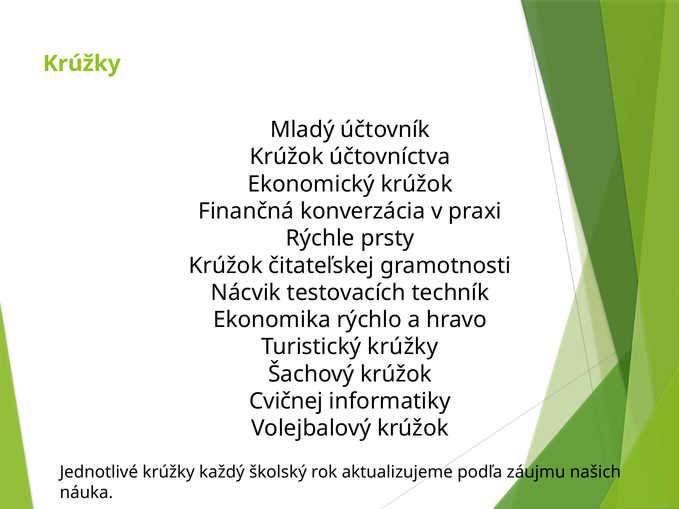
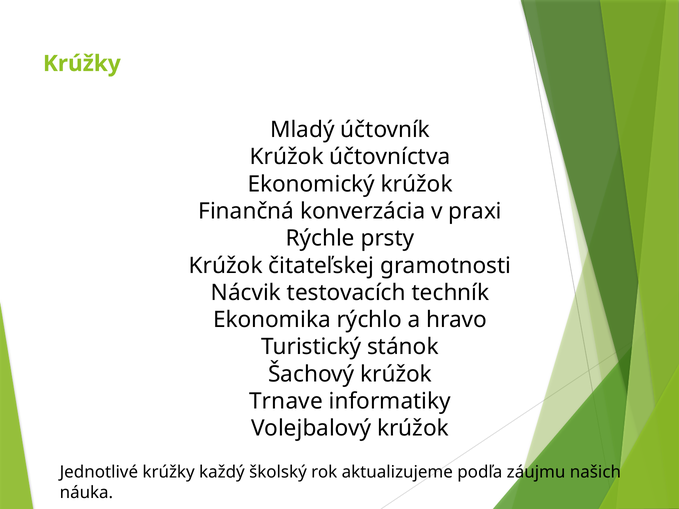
Turistický krúžky: krúžky -> stánok (403, 347)
Cvičnej: Cvičnej -> Trnave (286, 401)
